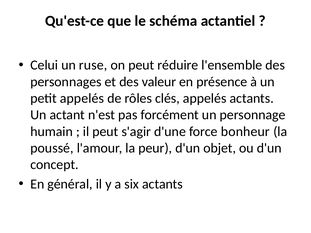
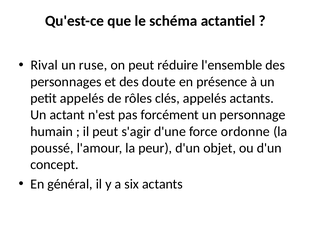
Celui: Celui -> Rival (44, 65)
valeur: valeur -> doute (159, 82)
bonheur: bonheur -> ordonne (245, 132)
